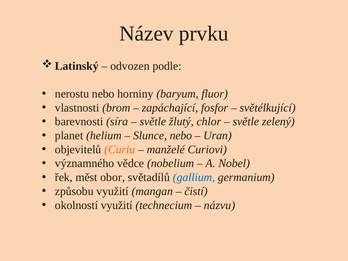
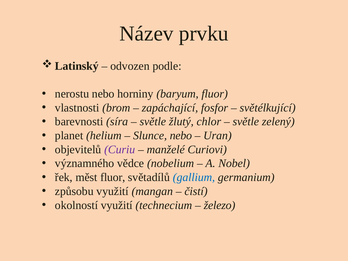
Curiu colour: orange -> purple (120, 149)
měst obor: obor -> fluor (113, 177)
názvu: názvu -> železo (220, 205)
